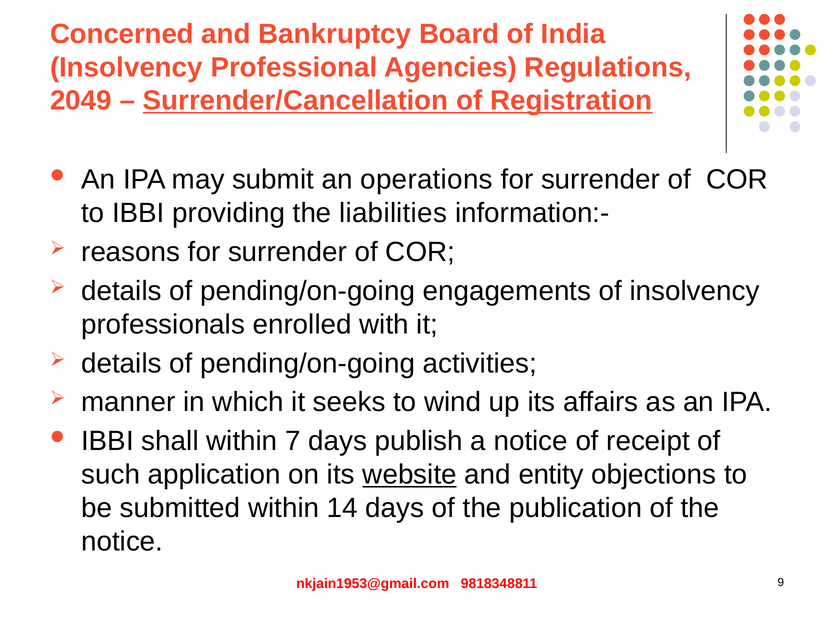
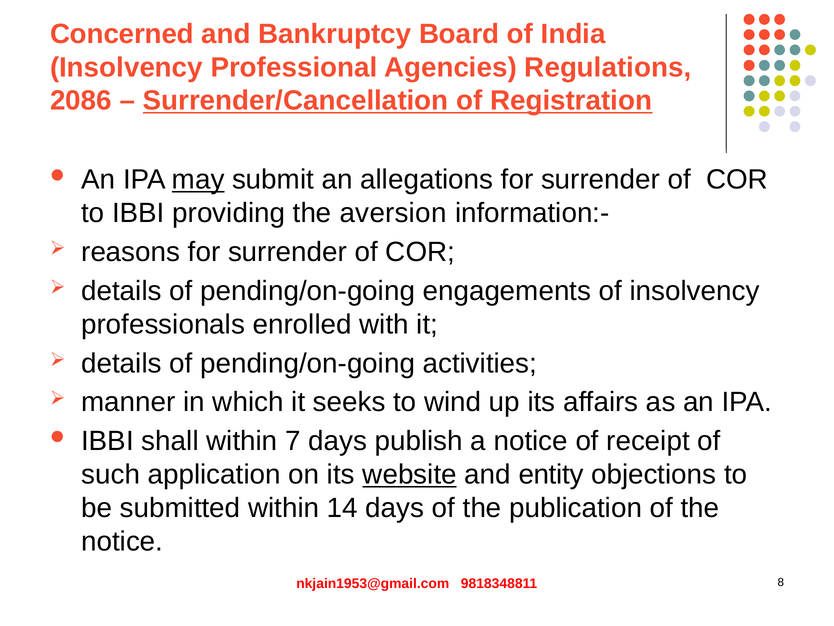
2049: 2049 -> 2086 (81, 101)
may underline: none -> present (198, 180)
operations: operations -> allegations (427, 180)
liabilities: liabilities -> aversion (393, 213)
9: 9 -> 8 (781, 582)
